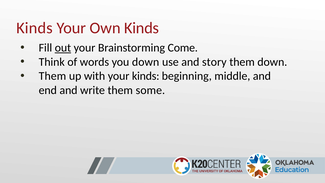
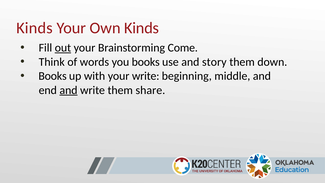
you down: down -> books (146, 62)
Them: Them -> Books (53, 76)
your kinds: kinds -> write (146, 76)
and underline: none -> present (68, 90)
some: some -> share (150, 90)
